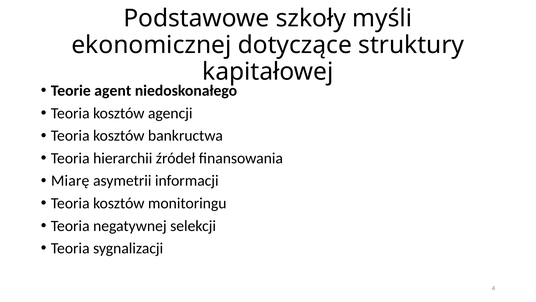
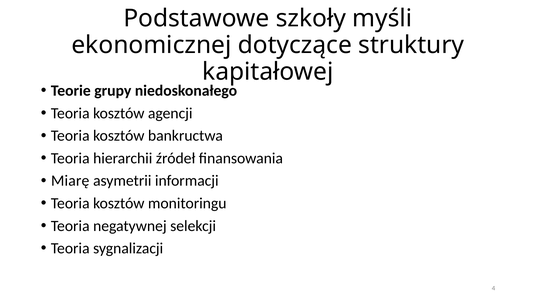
agent: agent -> grupy (113, 91)
